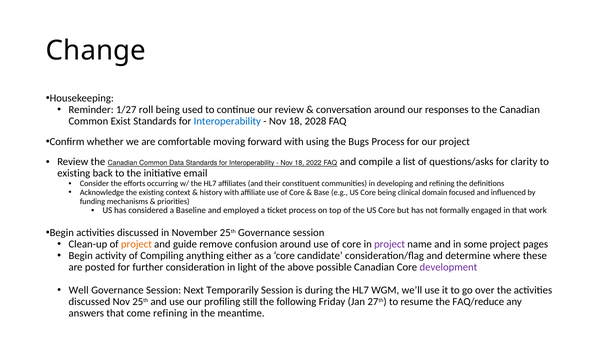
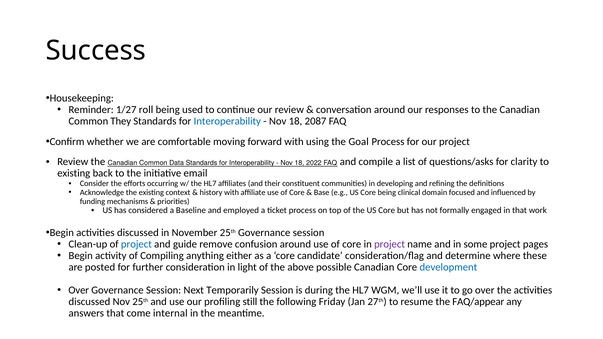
Change: Change -> Success (96, 51)
Exist: Exist -> They (121, 121)
2028: 2028 -> 2087 (316, 121)
Bugs: Bugs -> Goal (359, 142)
project colour: orange -> blue (136, 244)
development colour: purple -> blue (448, 267)
Well: Well -> Over (79, 290)
FAQ/reduce: FAQ/reduce -> FAQ/appear (478, 302)
come refining: refining -> internal (170, 313)
